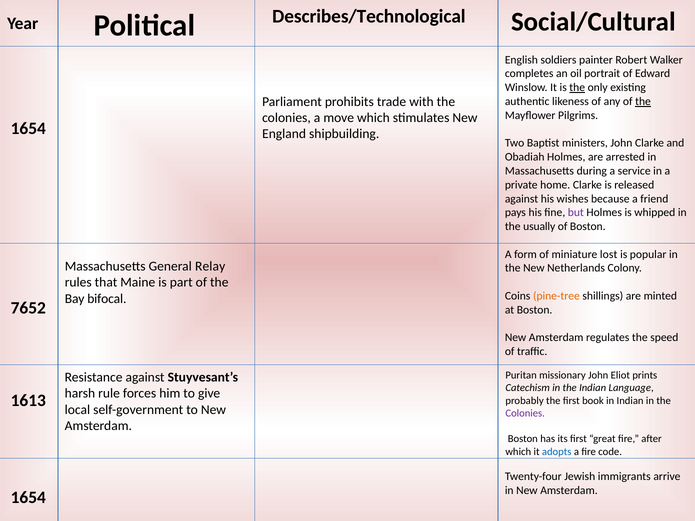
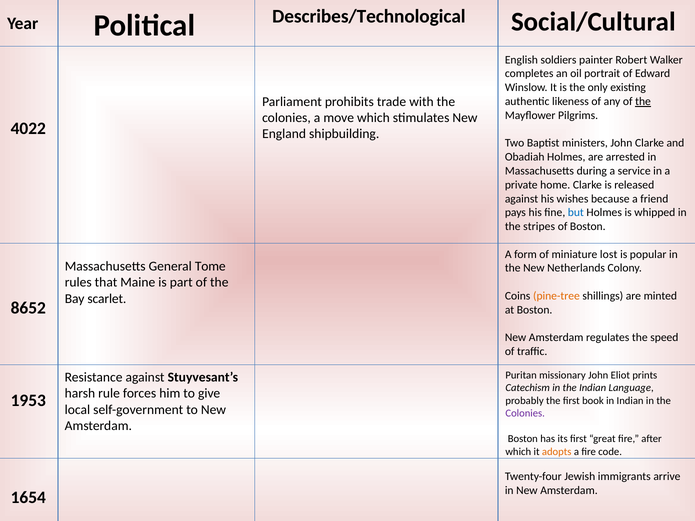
the underline: present -> none (577, 88)
1654: 1654 -> 4022 (28, 129)
but colour: purple -> blue (576, 213)
usually: usually -> stripes (539, 227)
Relay: Relay -> Tome (210, 266)
bifocal: bifocal -> scarlet (107, 299)
7652: 7652 -> 8652 (28, 308)
1613: 1613 -> 1953 (28, 401)
adopts colour: blue -> orange (557, 452)
